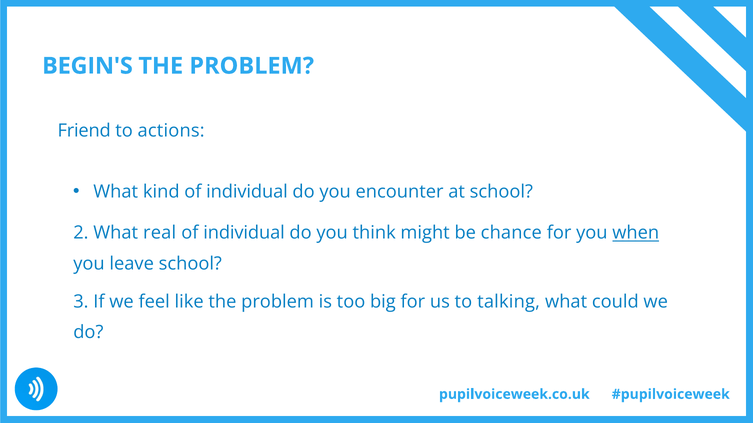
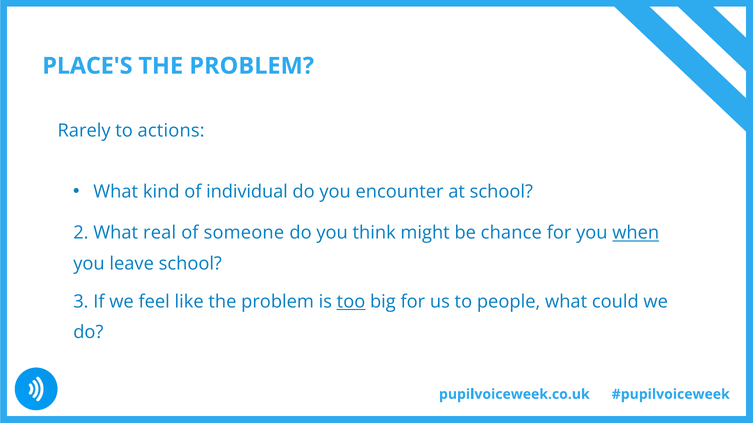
BEGIN'S: BEGIN'S -> PLACE'S (87, 66)
Friend: Friend -> Rarely (84, 131)
individual: individual -> someone (244, 233)
too underline: none -> present (351, 302)
talking: talking -> people (509, 302)
